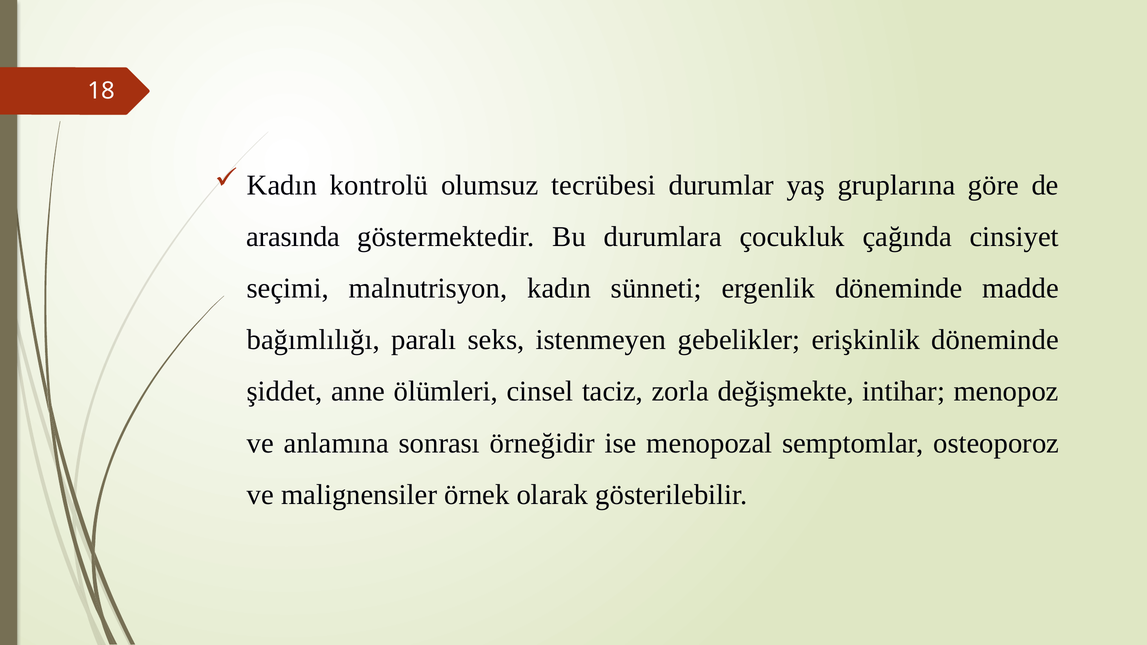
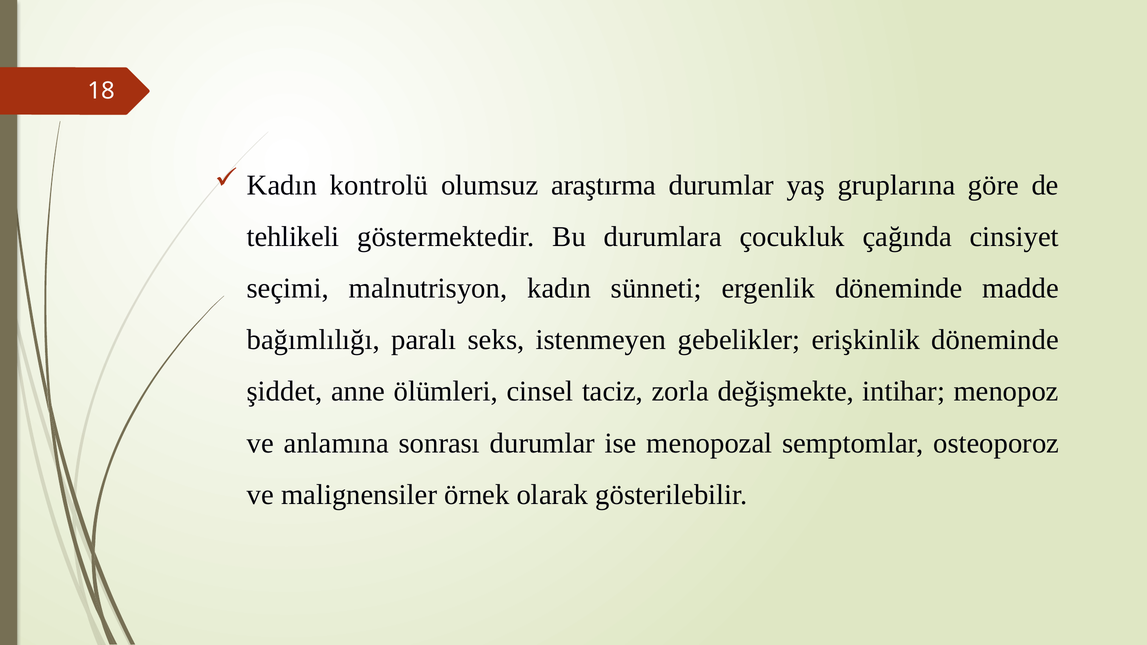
tecrübesi: tecrübesi -> araştırma (604, 185)
arasında: arasında -> tehlikeli (293, 237)
sonrası örneğidir: örneğidir -> durumlar (542, 443)
